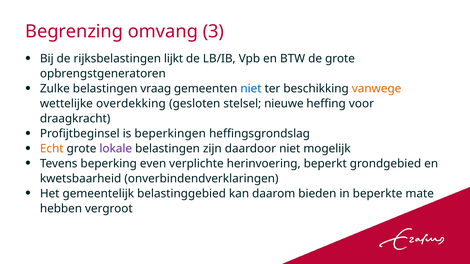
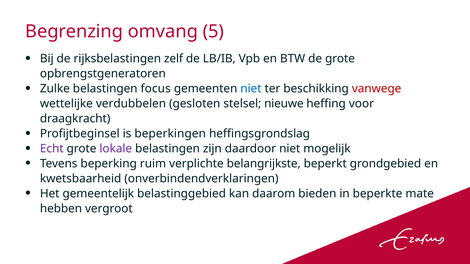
3: 3 -> 5 (213, 32)
lijkt: lijkt -> zelf (174, 59)
vraag: vraag -> focus (156, 89)
vanwege colour: orange -> red (377, 89)
overdekking: overdekking -> verdubbelen (131, 104)
Echt colour: orange -> purple (52, 149)
even: even -> ruim (153, 164)
herinvoering: herinvoering -> belangrijkste (264, 164)
